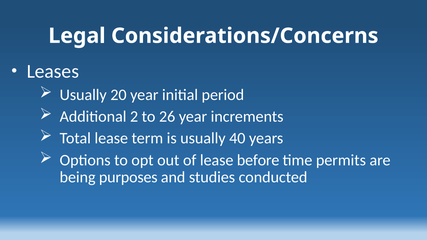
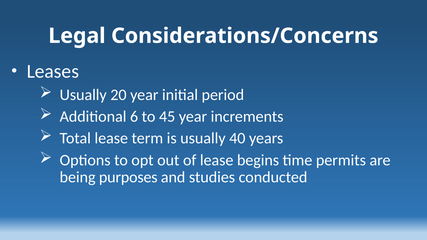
2: 2 -> 6 (134, 117)
26: 26 -> 45 (167, 117)
before: before -> begins (258, 160)
